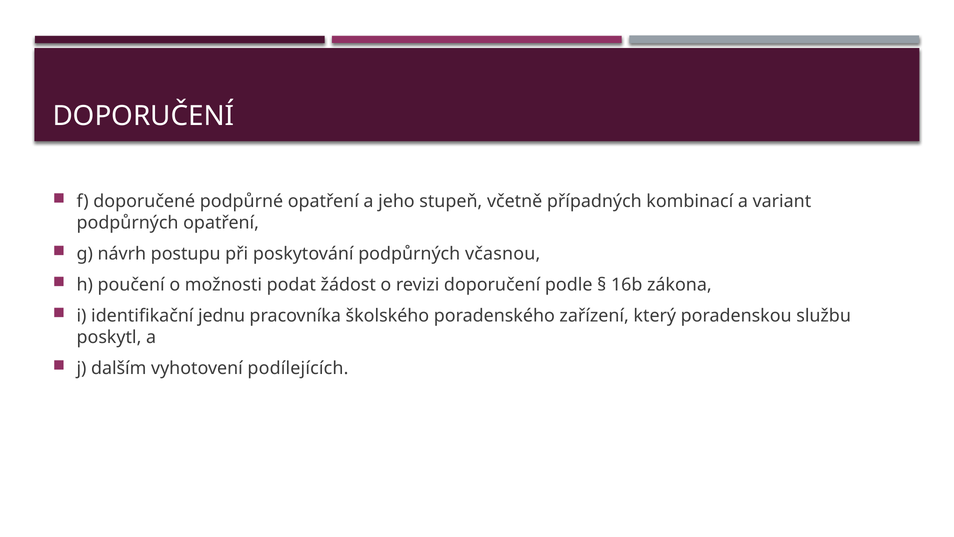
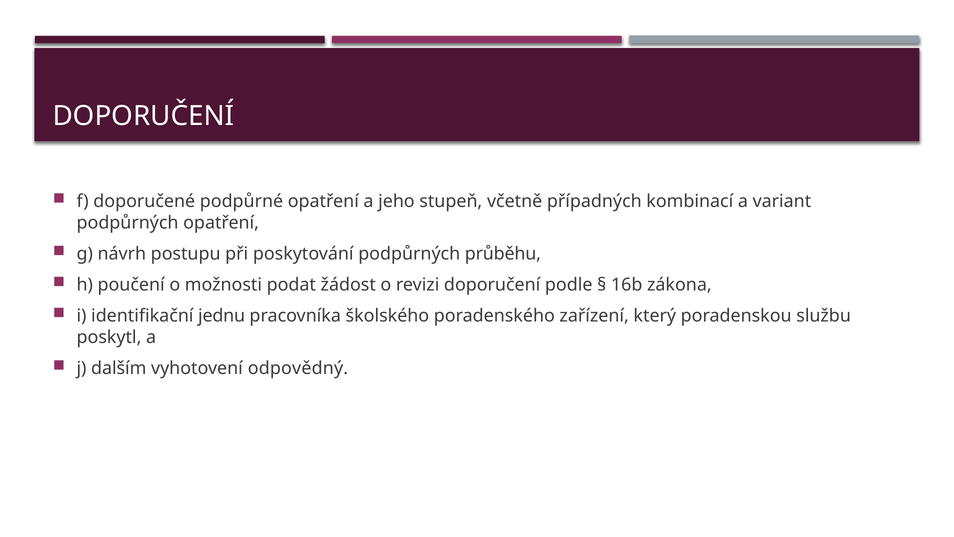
včasnou: včasnou -> průběhu (503, 254)
podílejících: podílejících -> odpovědný (298, 368)
